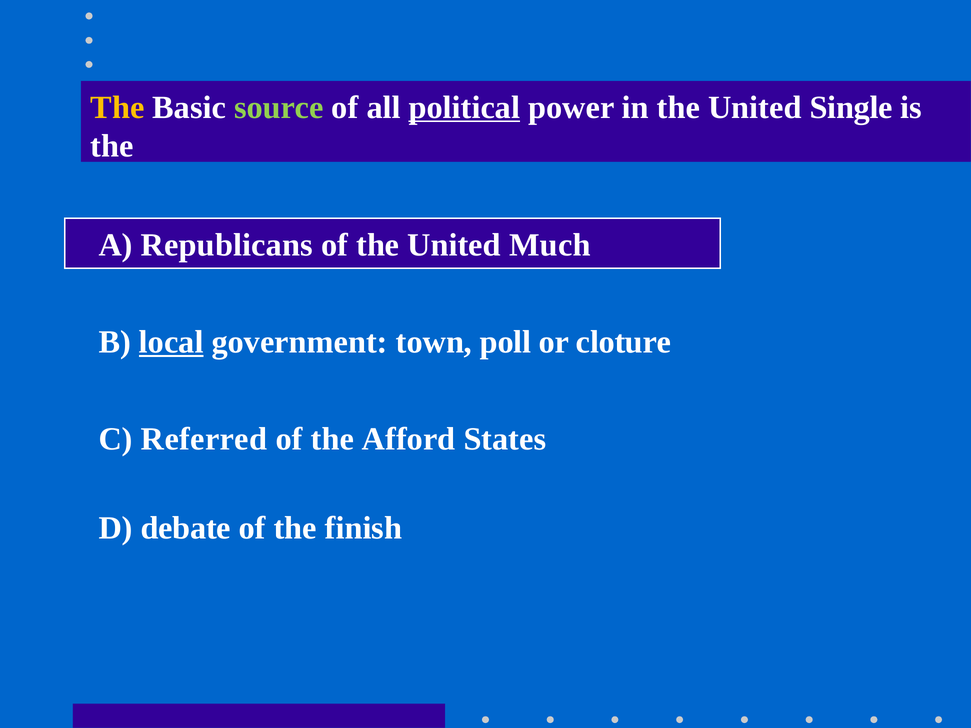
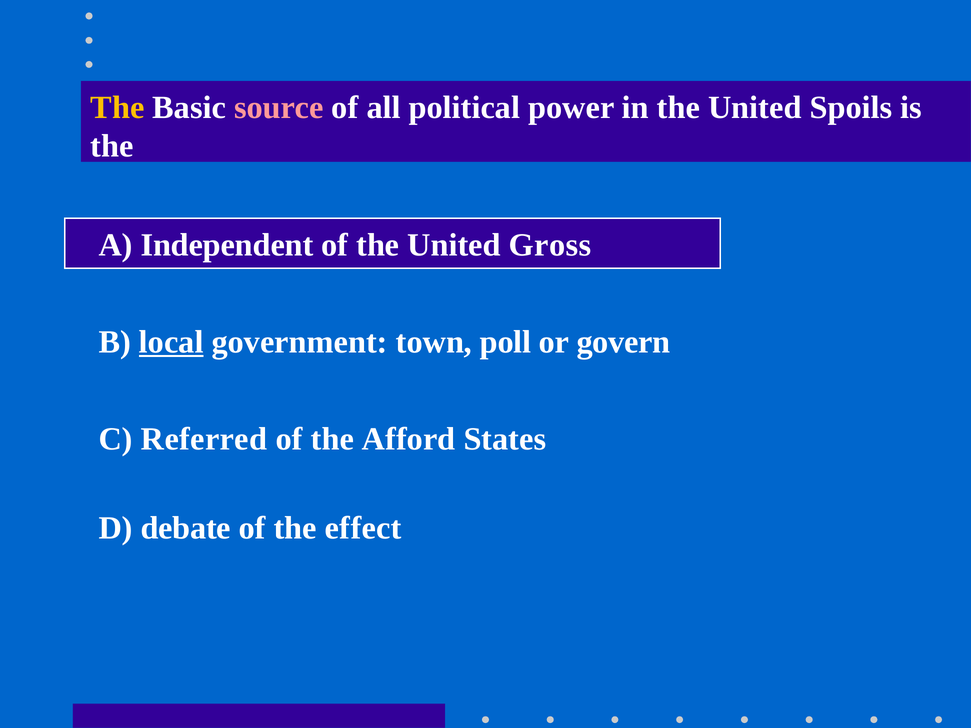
source colour: light green -> pink (279, 107)
political underline: present -> none (464, 107)
Single: Single -> Spoils (851, 107)
Republicans: Republicans -> Independent (227, 245)
Much: Much -> Gross (550, 245)
cloture: cloture -> govern (623, 342)
finish: finish -> effect (363, 528)
